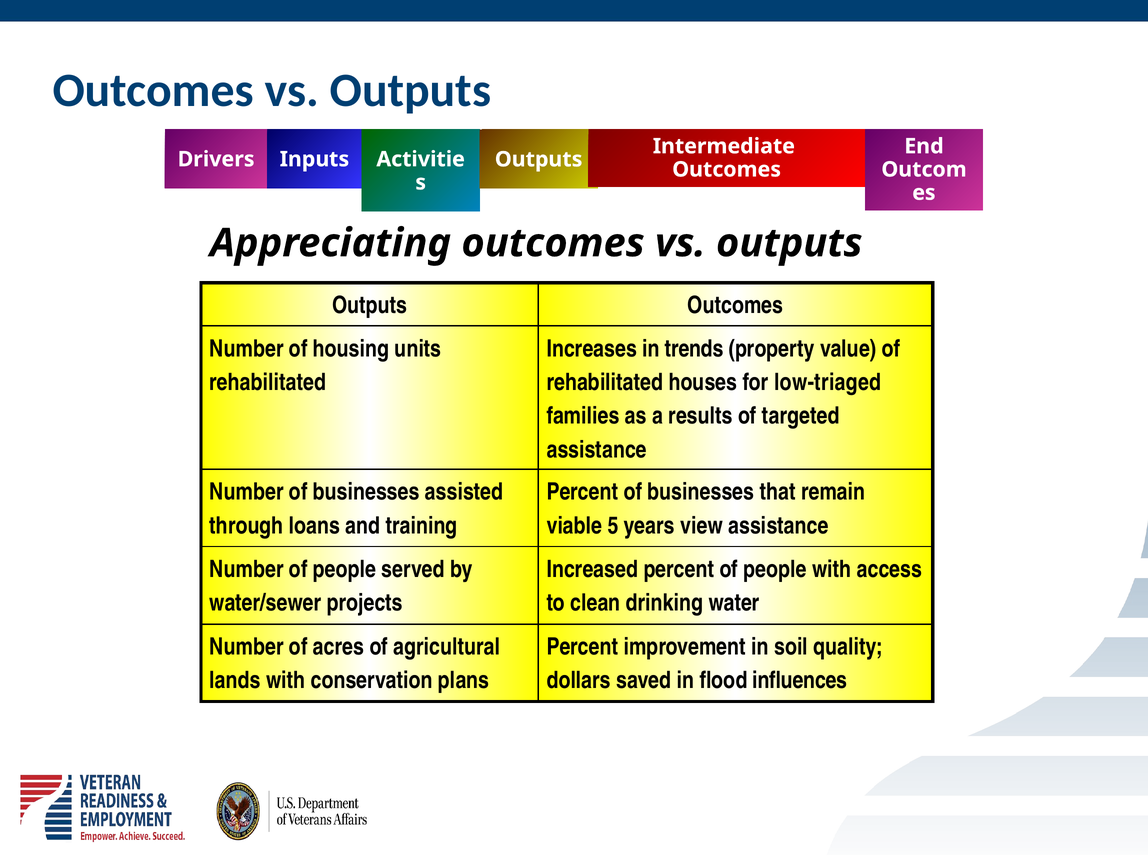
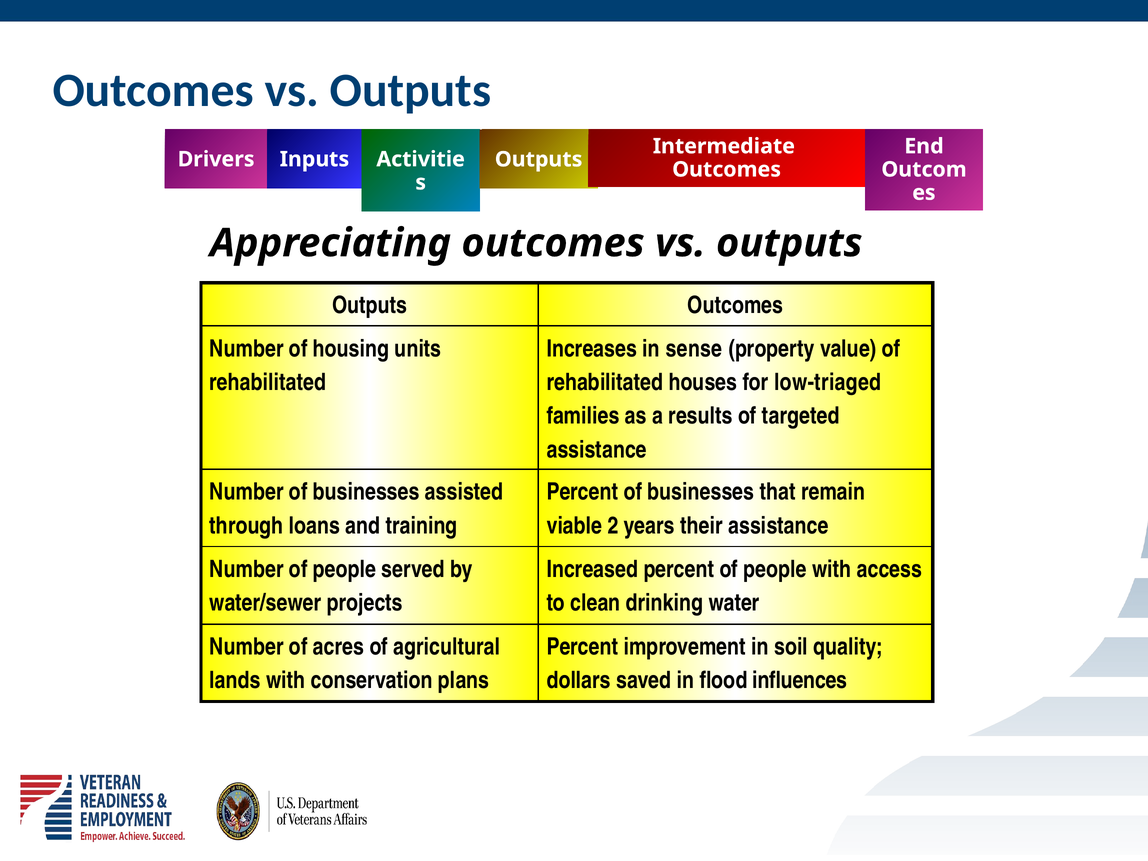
trends: trends -> sense (694, 349)
5: 5 -> 2 (613, 526)
view: view -> their (702, 526)
